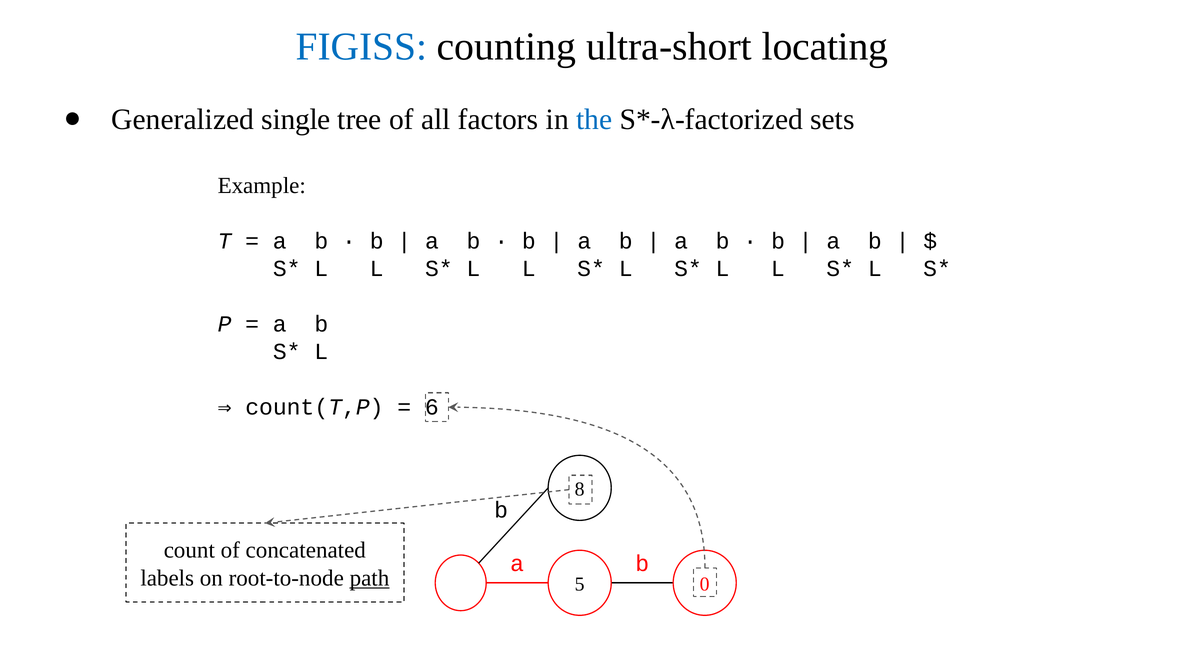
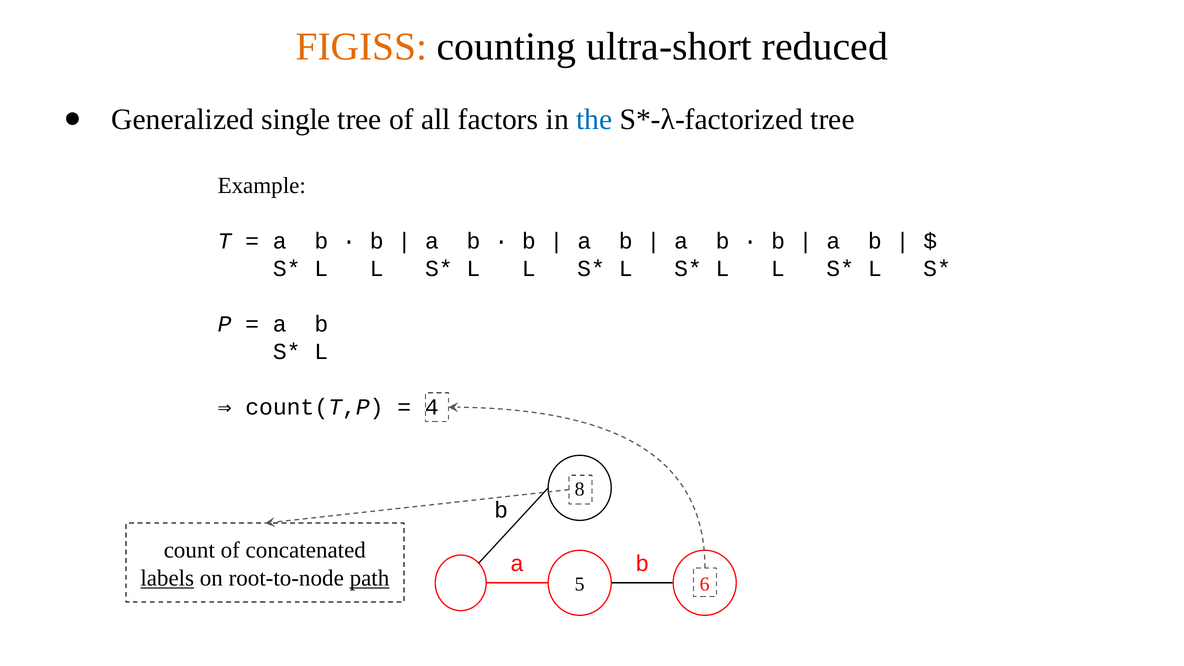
FIGISS colour: blue -> orange (361, 47)
locating: locating -> reduced (825, 47)
sets: sets -> tree (833, 119)
6: 6 -> 4 (432, 407)
labels underline: none -> present (167, 578)
0: 0 -> 6 (705, 584)
